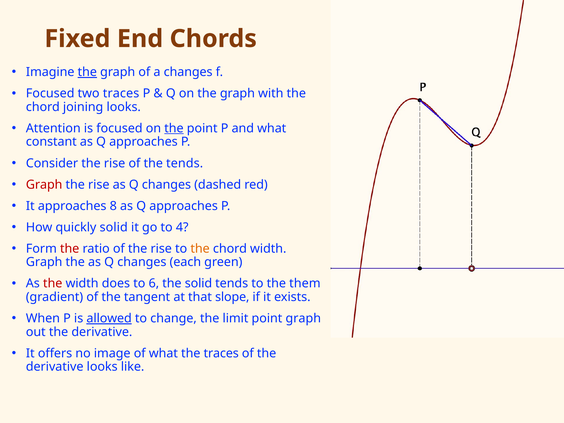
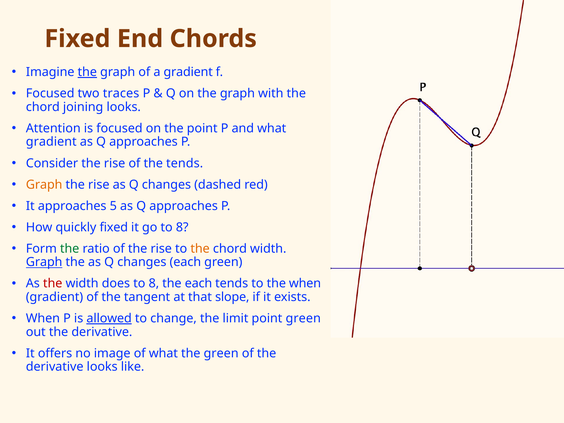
a changes: changes -> gradient (188, 72)
the underline: present -> none (174, 128)
constant: constant -> gradient (51, 142)
Graph colour: red -> orange (44, 185)
8: 8 -> 5 (113, 206)
quickly solid: solid -> fixed (114, 227)
go to 4: 4 -> 8 (182, 227)
the colour: red -> green (70, 249)
Graph underline: none -> present (44, 262)
6: 6 -> 8 (154, 284)
the solid: solid -> each (198, 284)
the them: them -> when (305, 284)
point graph: graph -> green (303, 318)
the traces: traces -> green (221, 353)
